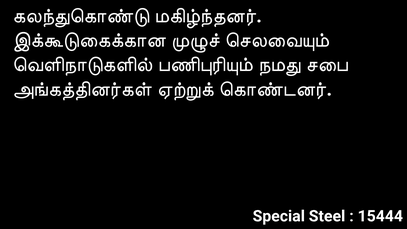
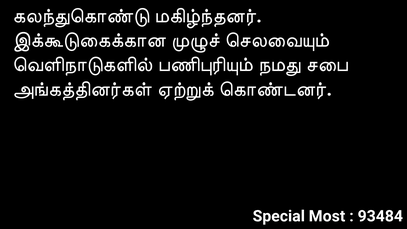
Steel: Steel -> Most (327, 216)
15444: 15444 -> 93484 (380, 216)
